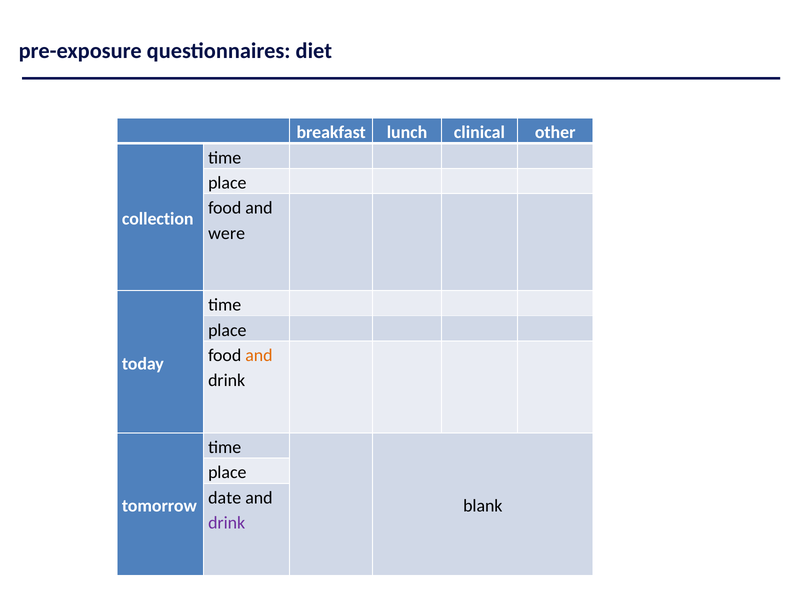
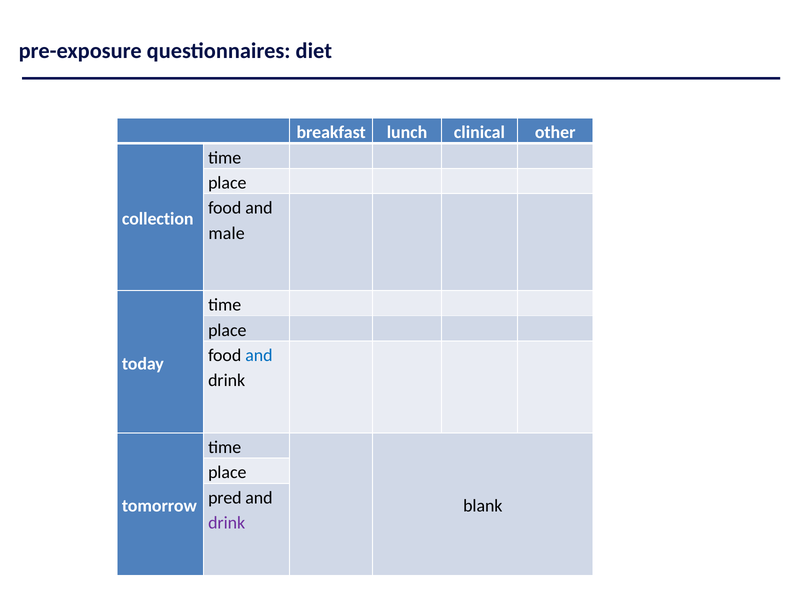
were: were -> male (227, 233)
and colour: orange -> blue (259, 355)
date: date -> pred (225, 498)
